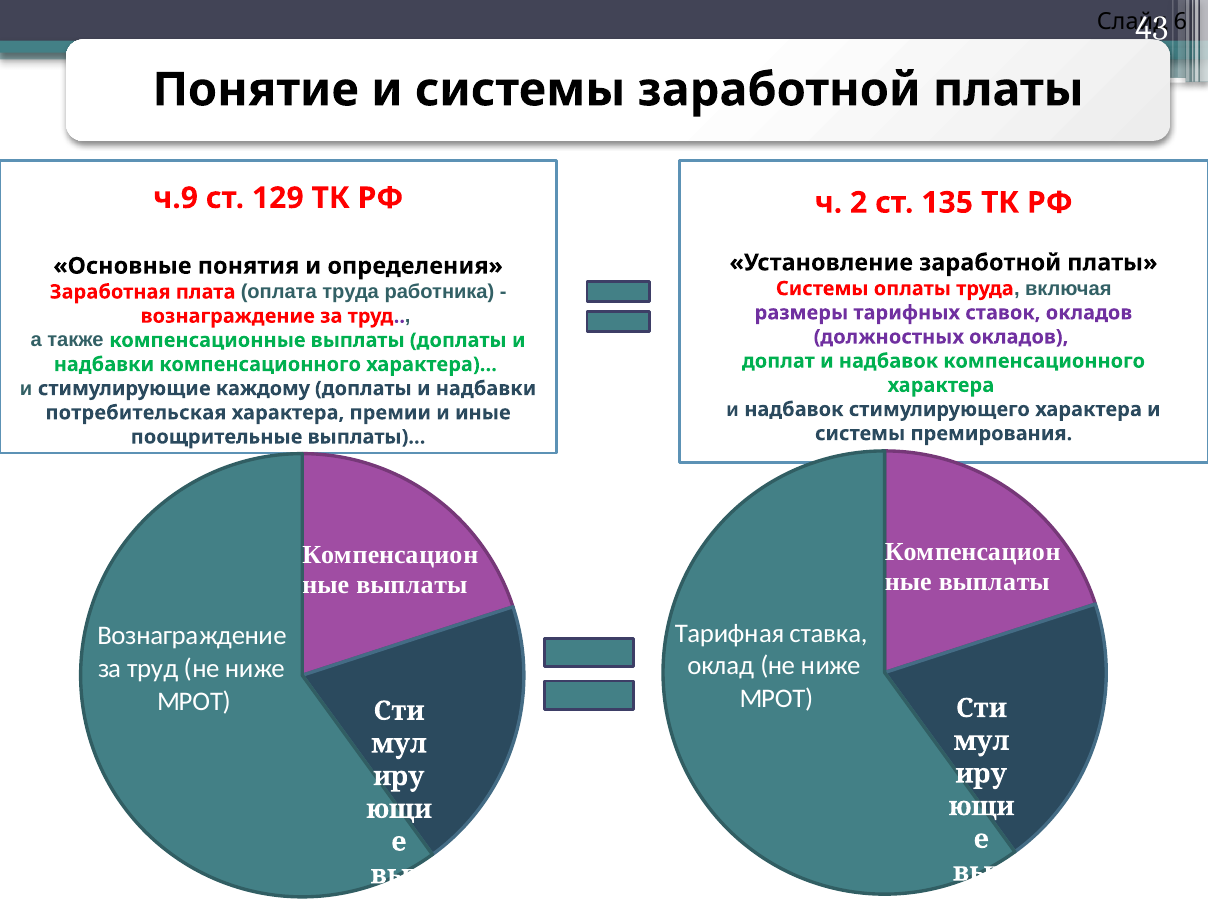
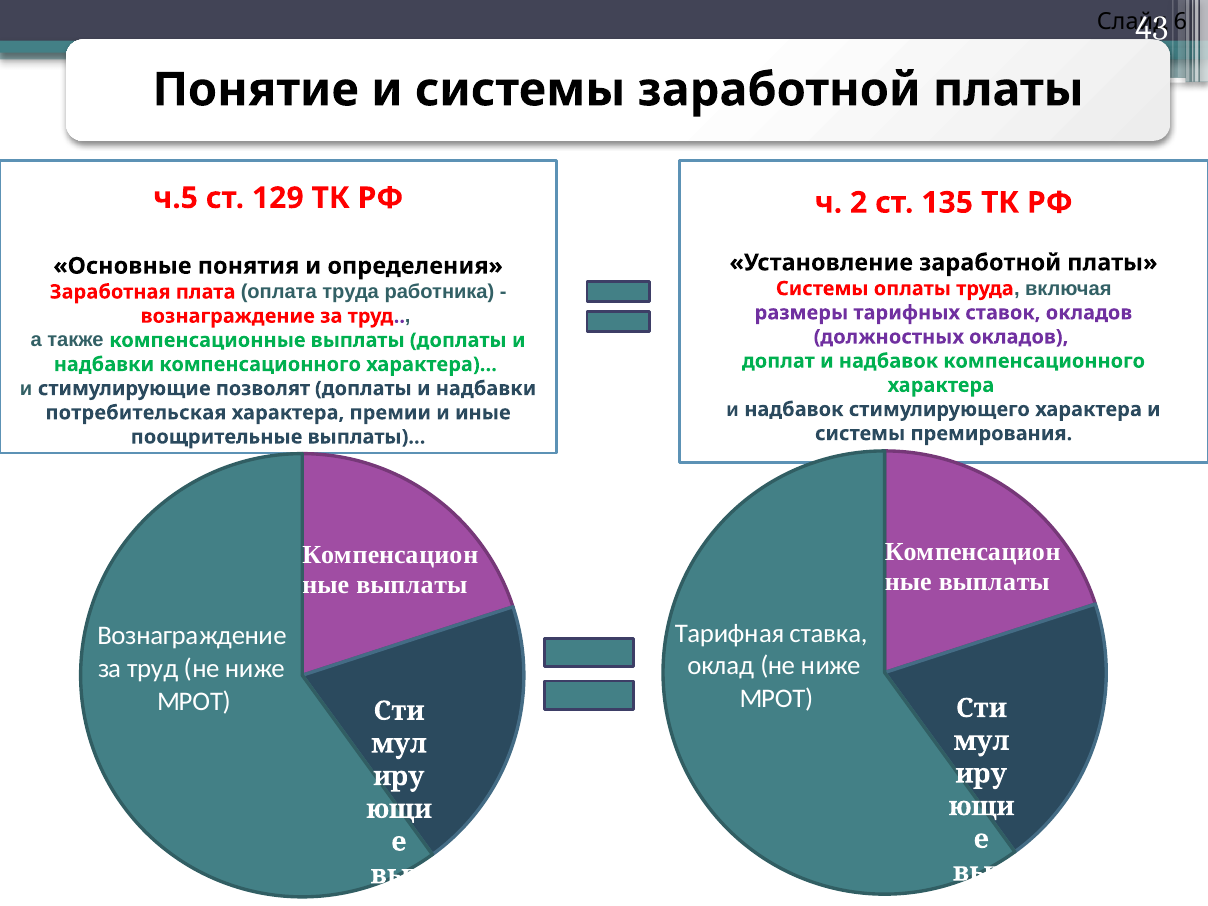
ч.9: ч.9 -> ч.5 (176, 198)
каждому: каждому -> позволят (263, 389)
